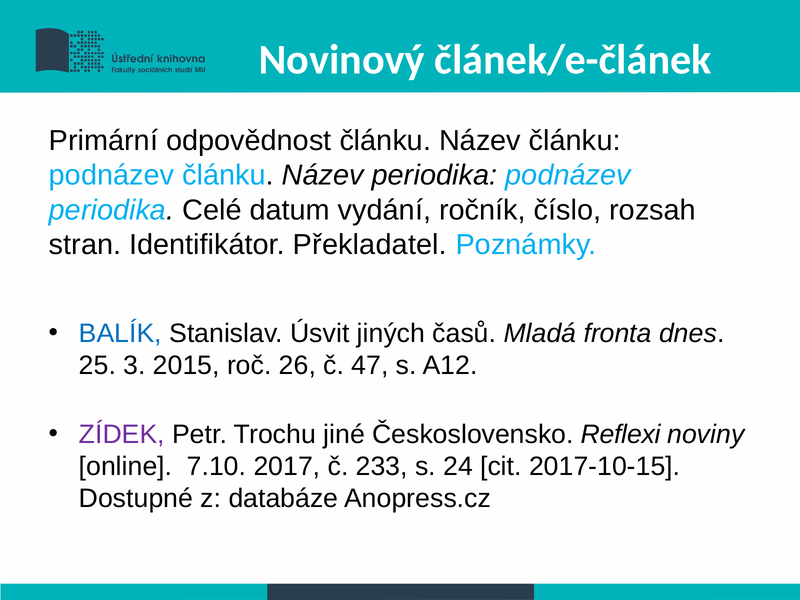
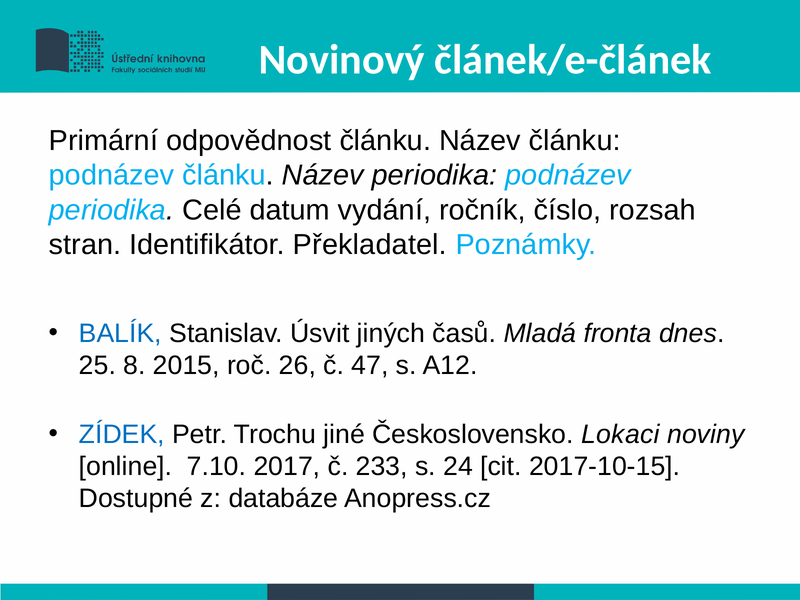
3: 3 -> 8 (134, 365)
ZÍDEK colour: purple -> blue (122, 435)
Reflexi: Reflexi -> Lokaci (620, 435)
